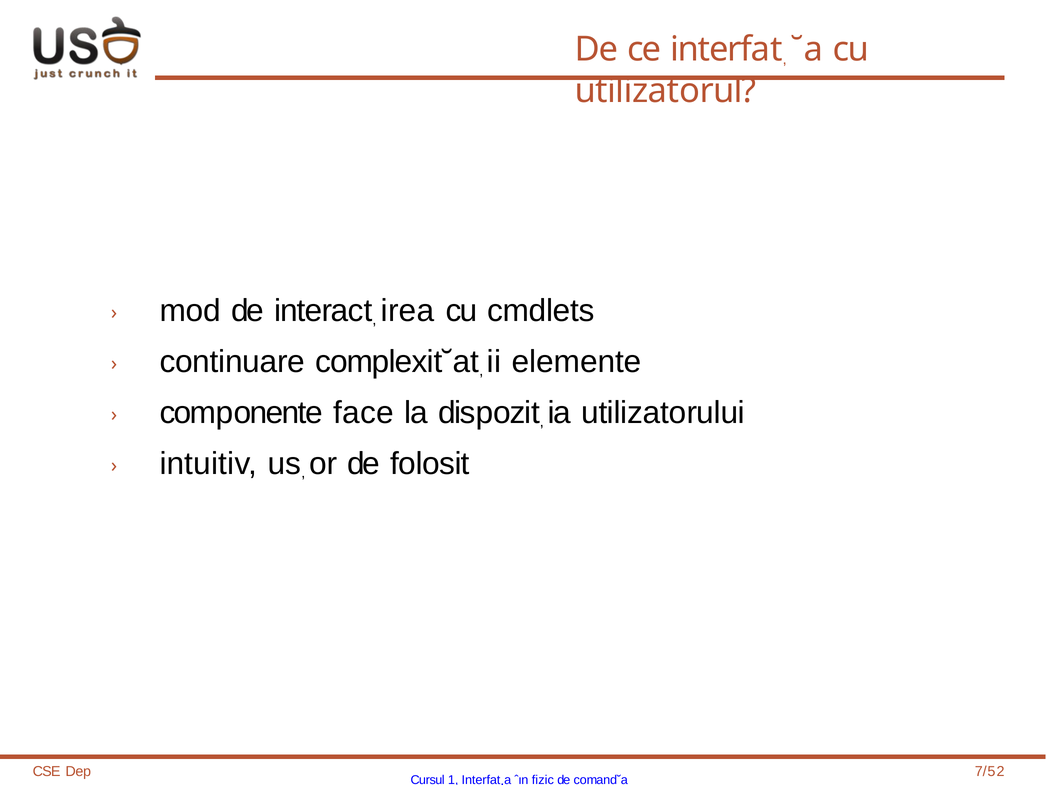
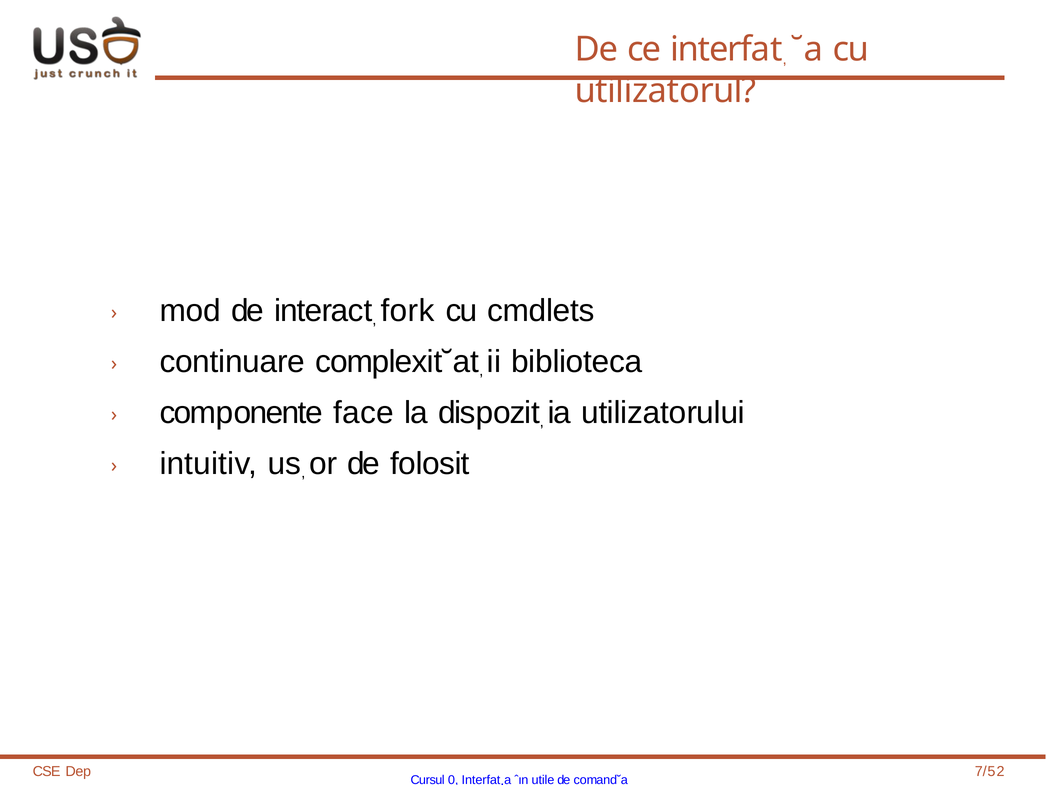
irea: irea -> fork (408, 311)
elemente: elemente -> biblioteca (577, 362)
1: 1 -> 0 (453, 780)
fizic: fizic -> utile (543, 780)
